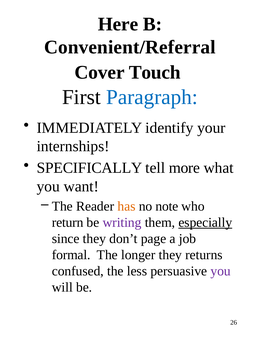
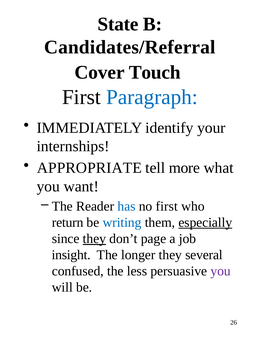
Here: Here -> State (118, 24)
Convenient/Referral: Convenient/Referral -> Candidates/Referral (130, 47)
SPECIFICALLY: SPECIFICALLY -> APPROPRIATE (89, 168)
has colour: orange -> blue (127, 206)
no note: note -> first (167, 206)
writing colour: purple -> blue (122, 222)
they underline: none -> present (94, 238)
formal: formal -> insight (71, 255)
returns: returns -> several (204, 255)
